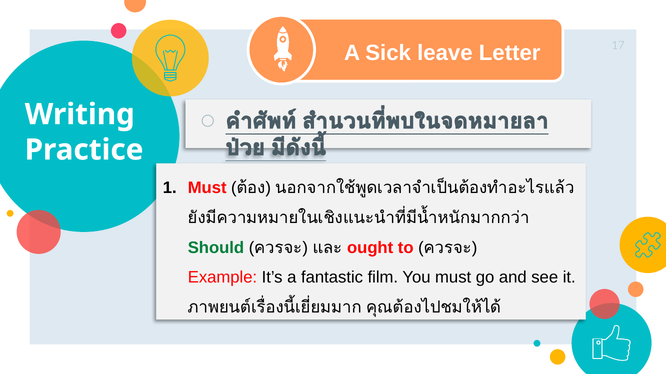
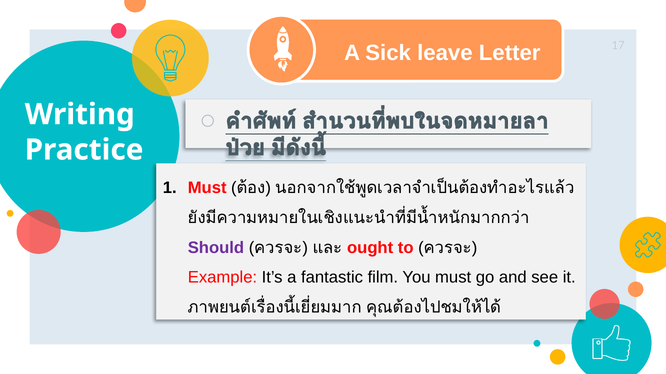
Should colour: green -> purple (216, 248)
